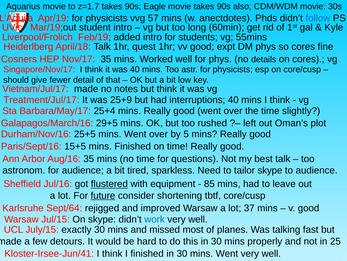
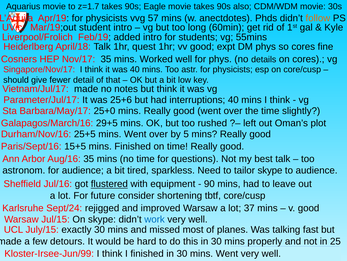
follow colour: blue -> orange (318, 18)
Treatment/Jul/17: Treatment/Jul/17 -> Parameter/Jul/17 (41, 100)
25+9: 25+9 -> 25+6 (121, 100)
25+4: 25+4 -> 25+0 (104, 110)
85: 85 -> 90 (209, 184)
future underline: present -> none (103, 195)
Sept/64: Sept/64 -> Sept/24 (64, 208)
Kloster-Irsee-Jun/41: Kloster-Irsee-Jun/41 -> Kloster-Irsee-Jun/99 (49, 253)
